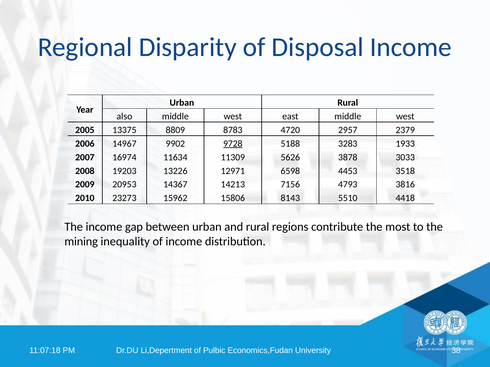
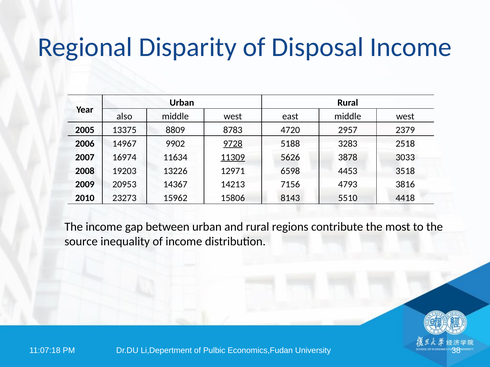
1933: 1933 -> 2518 (405, 144)
11309 underline: none -> present (233, 157)
mining: mining -> source (81, 242)
